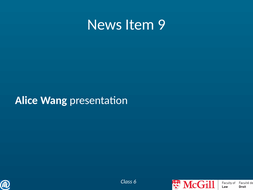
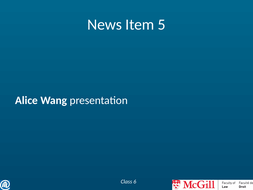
9: 9 -> 5 (162, 24)
